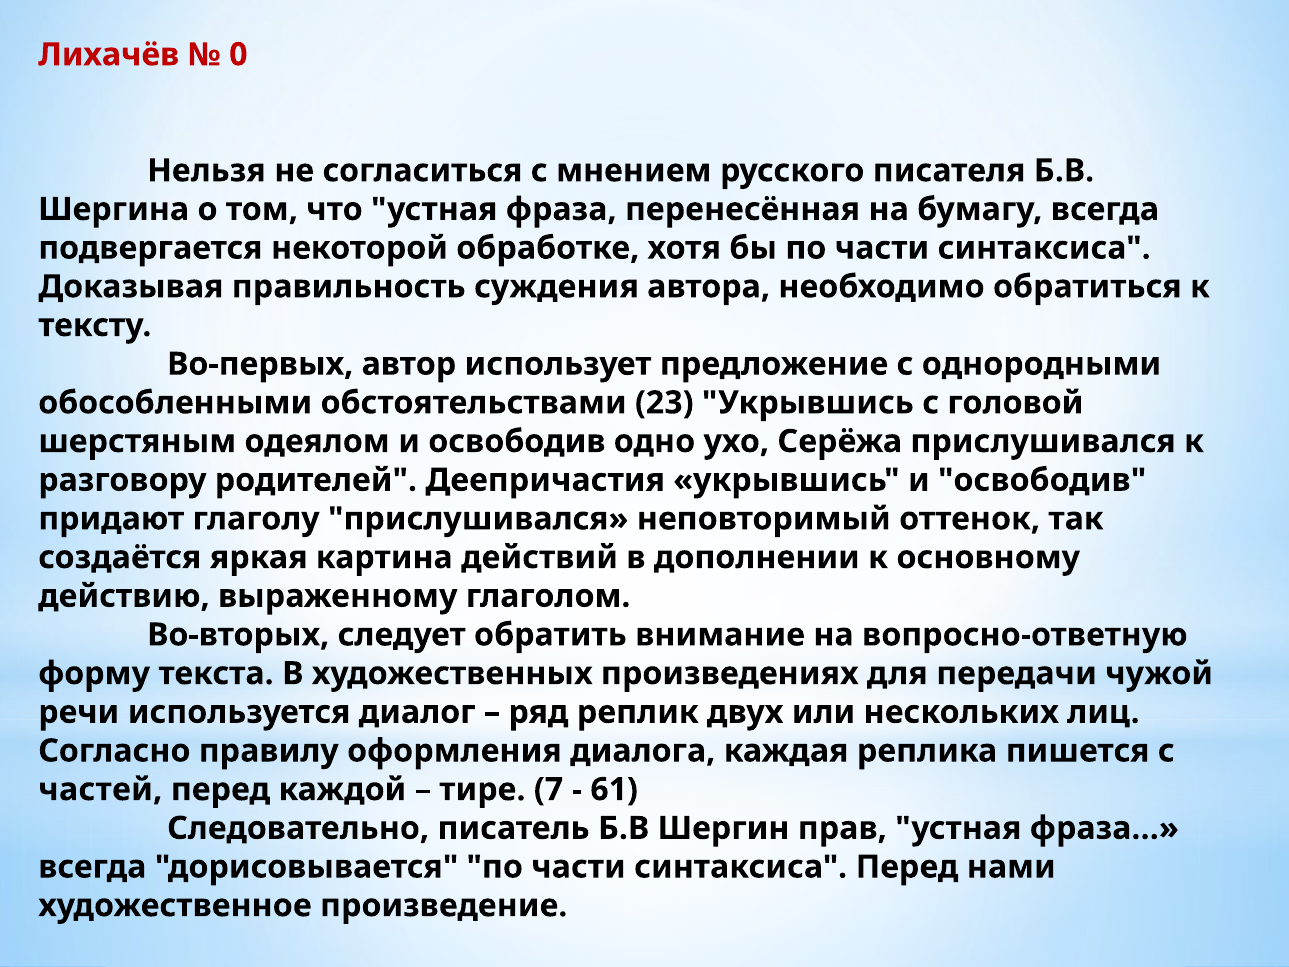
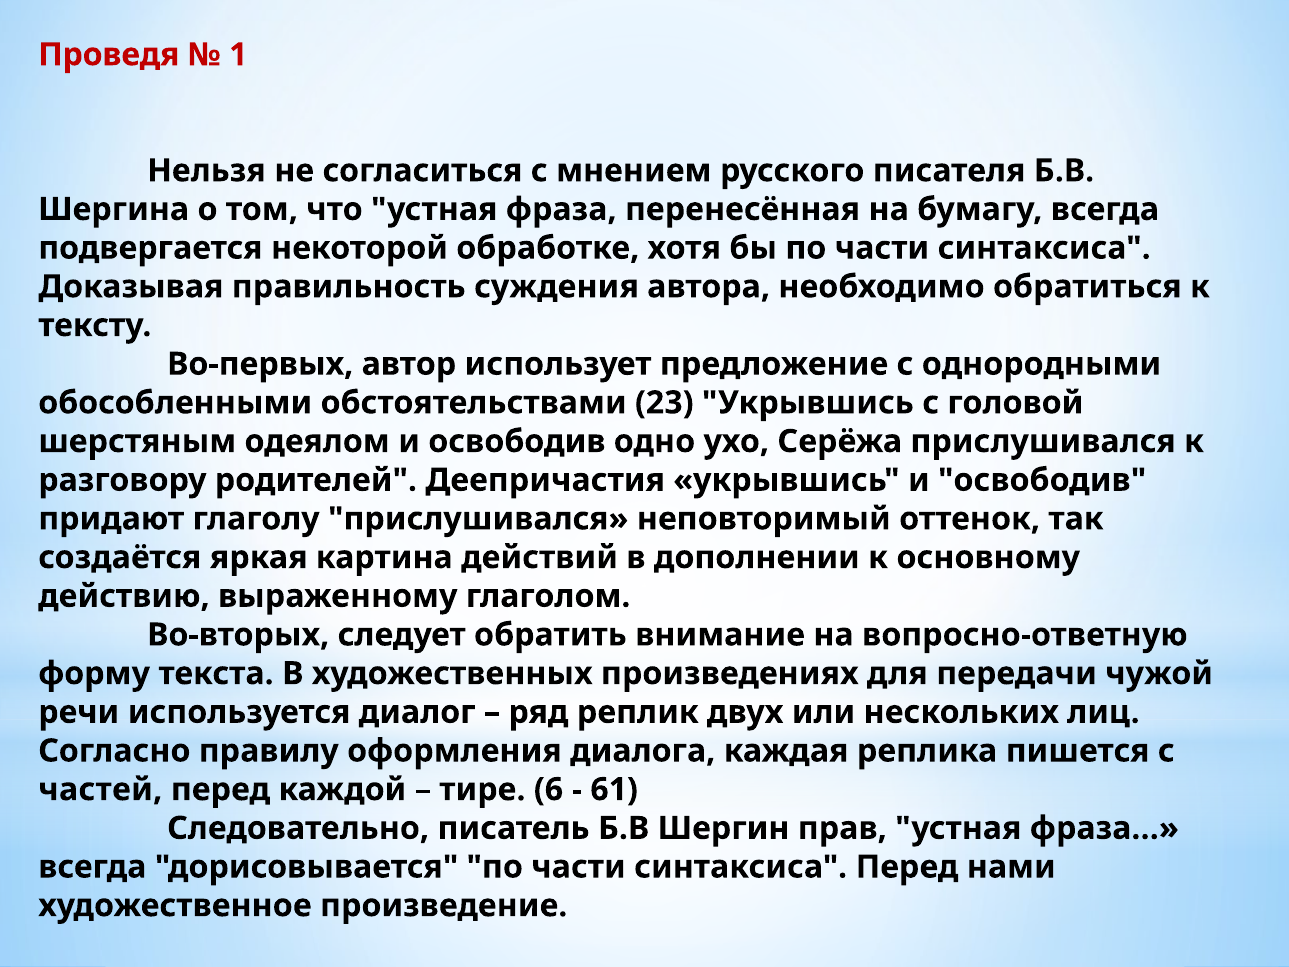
Лихачёв: Лихачёв -> Проведя (109, 55)
0: 0 -> 1 (238, 55)
7: 7 -> 6 (549, 789)
